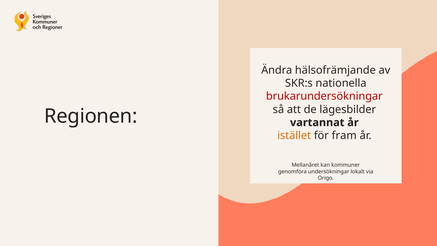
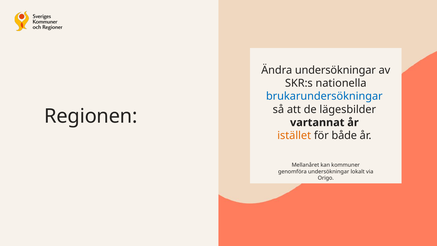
Ändra hälsofrämjande: hälsofrämjande -> undersökningar (335, 70)
brukarundersökningar colour: red -> blue (324, 96)
fram: fram -> både (344, 136)
